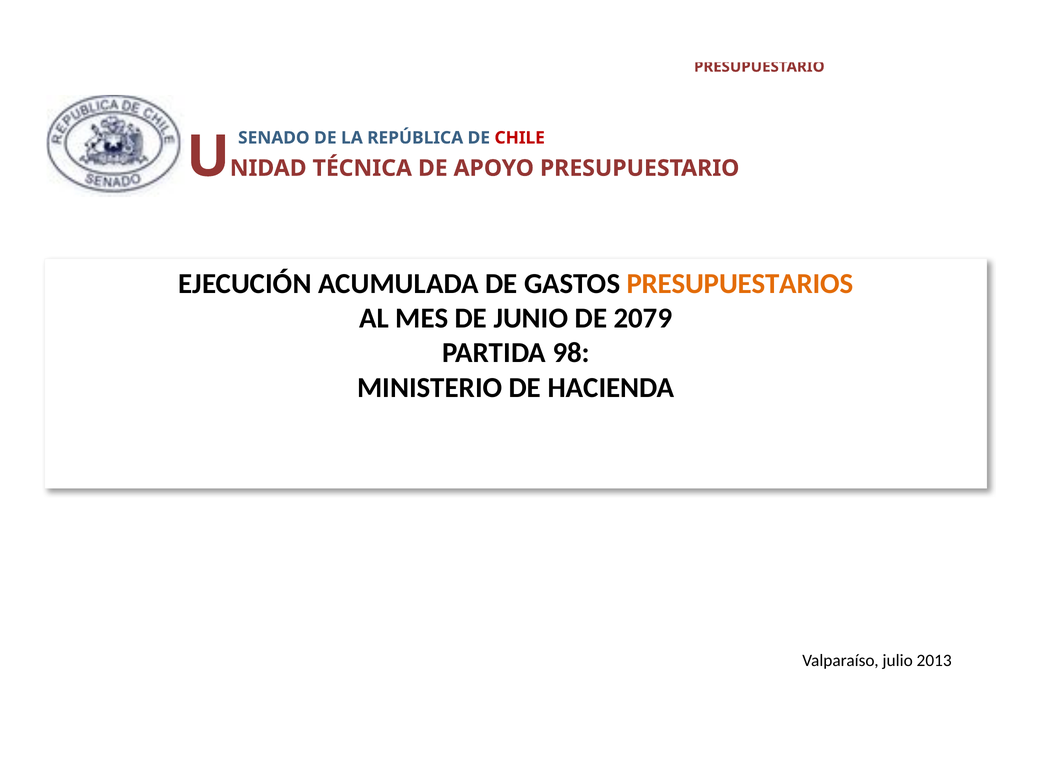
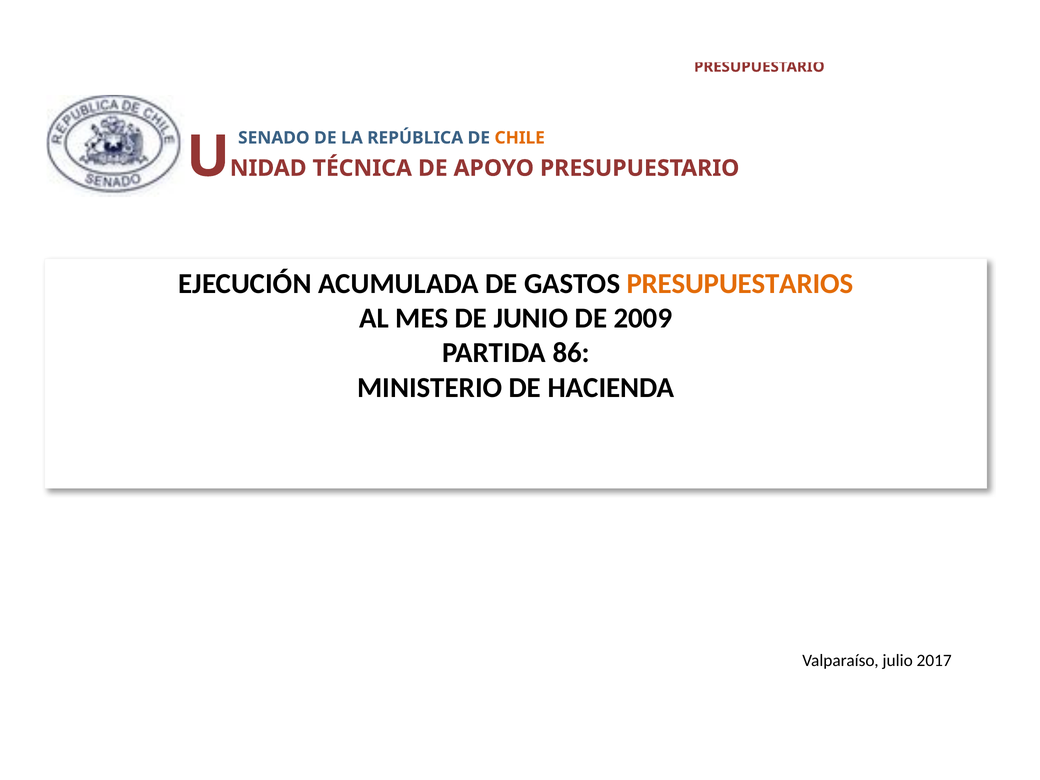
CHILE colour: red -> orange (520, 138)
2079: 2079 -> 2009 (643, 318)
98: 98 -> 86 (571, 353)
2013: 2013 -> 2017 (934, 661)
